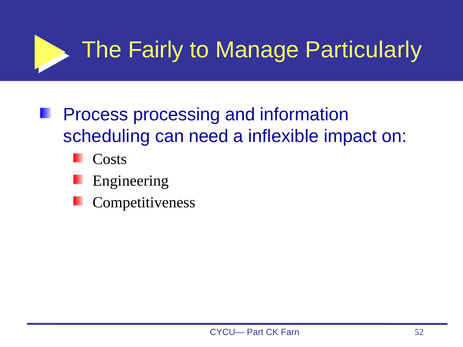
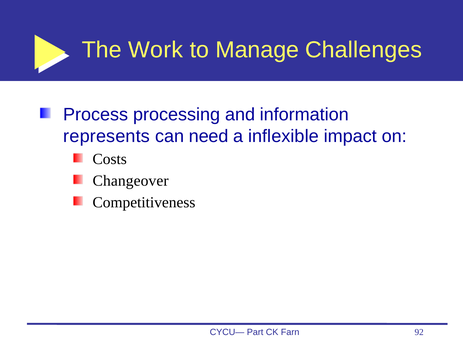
Fairly: Fairly -> Work (156, 50)
Particularly: Particularly -> Challenges (364, 50)
scheduling: scheduling -> represents (107, 136)
Engineering: Engineering -> Changeover (131, 181)
52: 52 -> 92 (419, 332)
